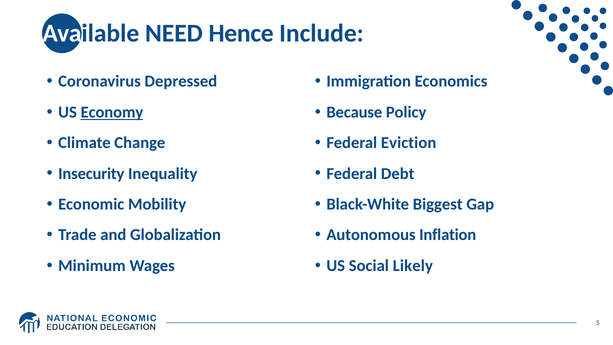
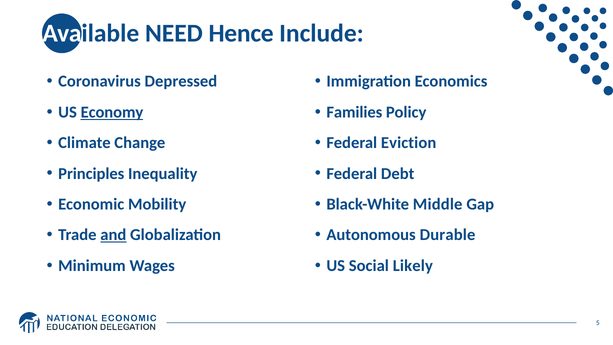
Because: Because -> Families (354, 112)
Insecurity: Insecurity -> Principles (91, 173)
Biggest: Biggest -> Middle (438, 204)
and underline: none -> present (113, 235)
Inflation: Inflation -> Durable (448, 235)
